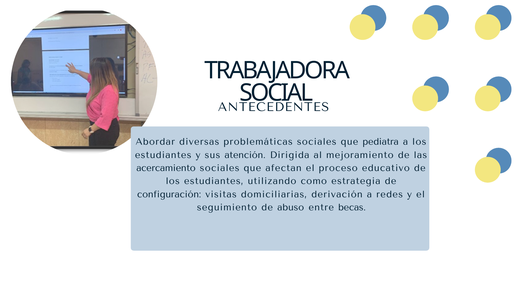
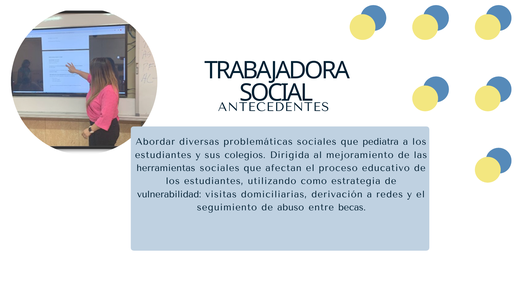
atención: atención -> colegios (245, 155)
acercamiento: acercamiento -> herramientas (166, 168)
configuración: configuración -> vulnerabilidad (169, 194)
